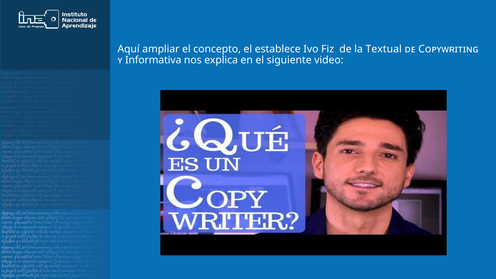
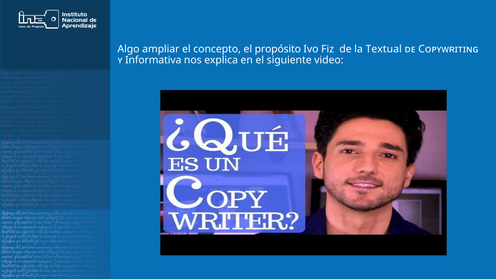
Aquí: Aquí -> Algo (129, 49)
establece: establece -> propósito (278, 49)
